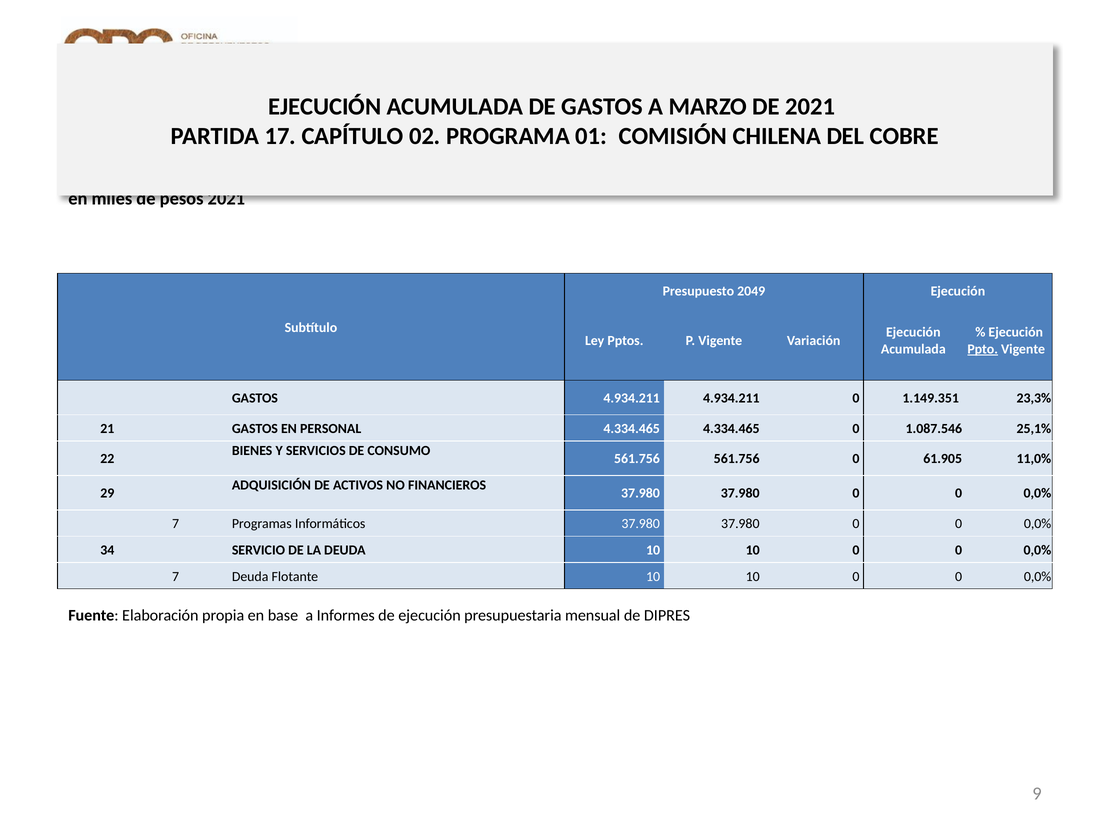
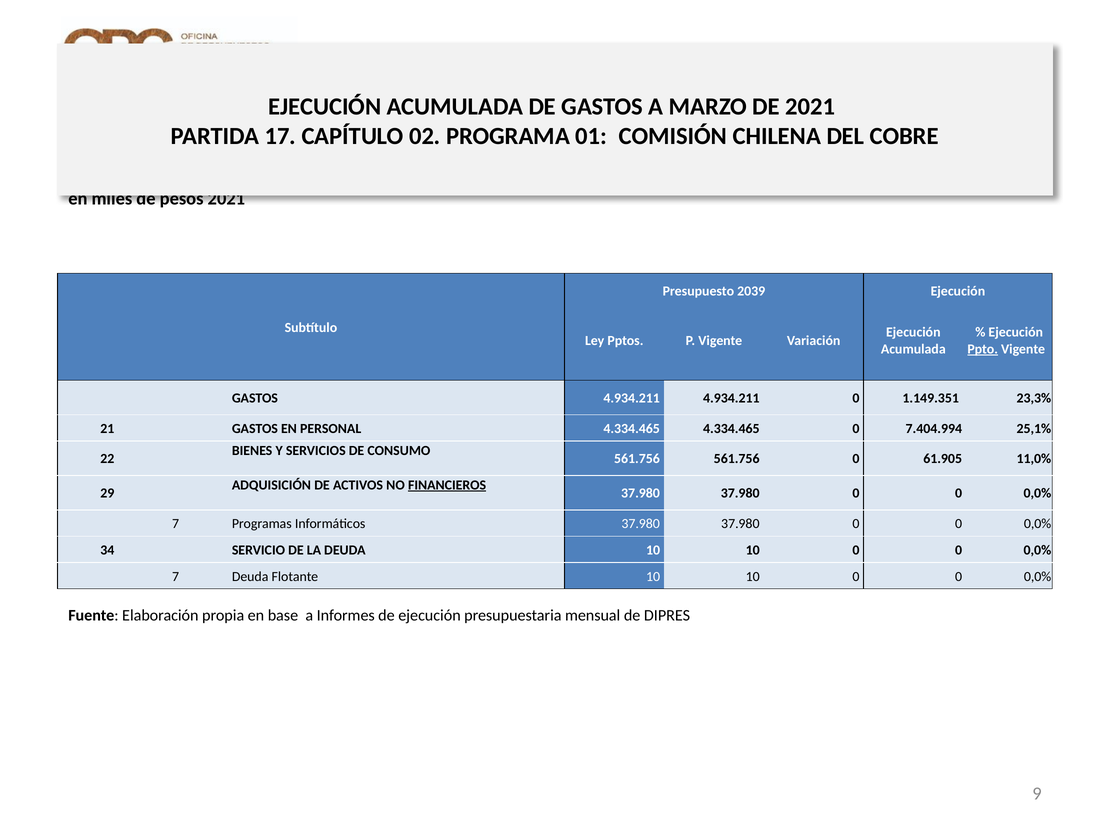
2049: 2049 -> 2039 (751, 291)
1.087.546: 1.087.546 -> 7.404.994 (934, 429)
FINANCIEROS underline: none -> present (447, 485)
